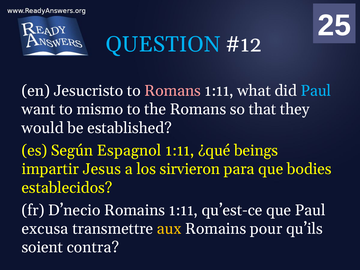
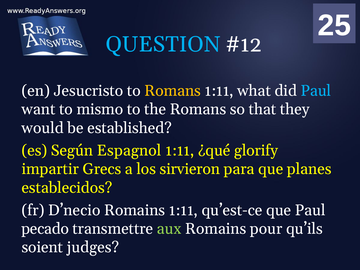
Romans colour: pink -> yellow (173, 91)
beings: beings -> glorify (256, 150)
Jesus: Jesus -> Grecs (102, 169)
bodies: bodies -> planes (309, 169)
excusa: excusa -> pecado (45, 229)
aux colour: yellow -> light green (169, 229)
contra: contra -> judges (93, 247)
